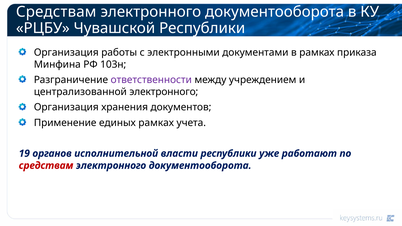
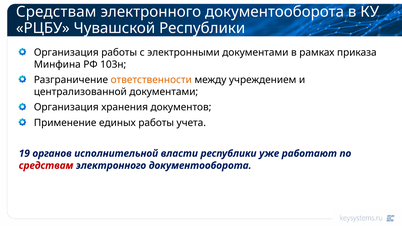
ответственности colour: purple -> orange (151, 80)
централизованной электронного: электронного -> документами (164, 92)
единых рамках: рамках -> работы (156, 123)
